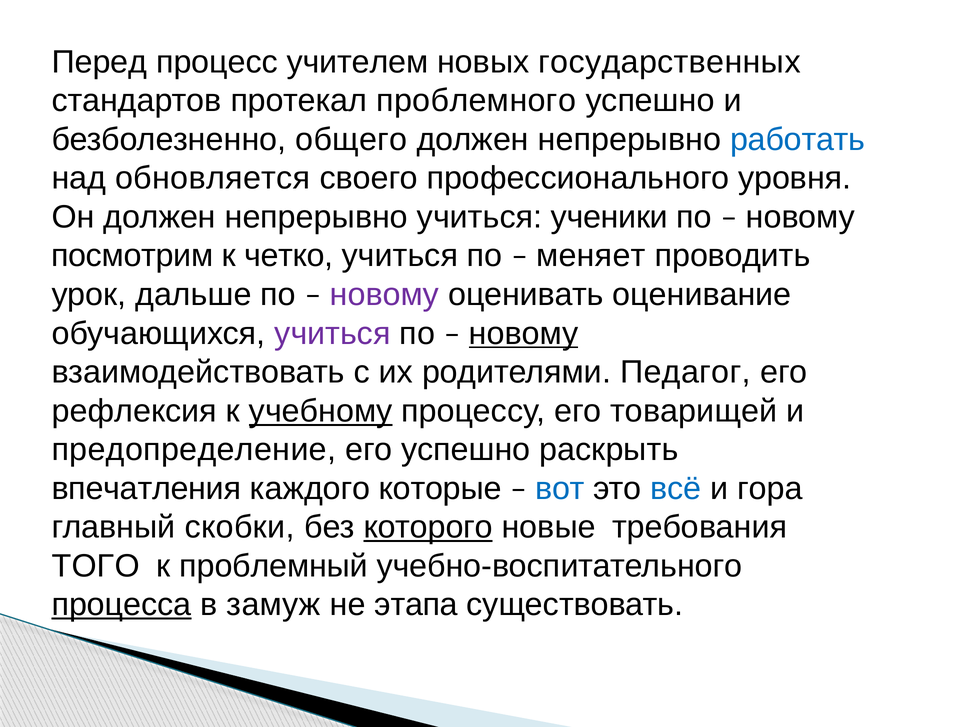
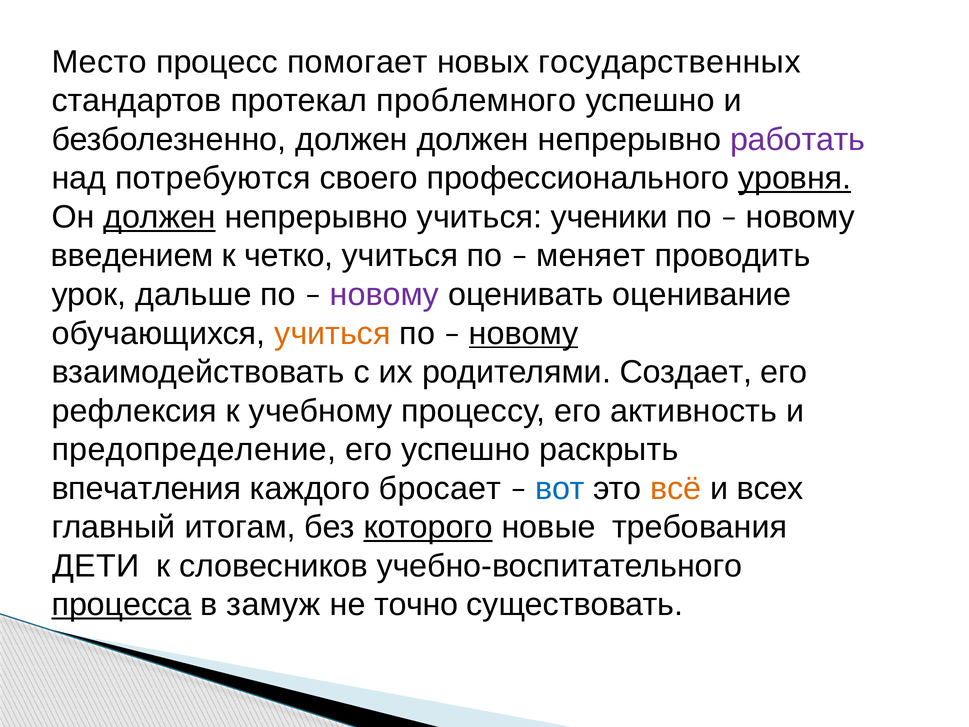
Перед: Перед -> Место (99, 62)
учителем: учителем -> помогает (357, 62)
безболезненно общего: общего -> должен (352, 139)
работать colour: blue -> purple (798, 139)
обновляется: обновляется -> потребуются (213, 178)
уровня underline: none -> present (795, 178)
должен underline: none -> present (160, 217)
посмотрим: посмотрим -> введением (132, 256)
учиться colour: purple -> orange (332, 333)
Педагог: Педагог -> Создает (686, 372)
учебному underline: present -> none (321, 411)
товарищей: товарищей -> активность (694, 411)
которые: которые -> бросает (440, 488)
всё colour: blue -> orange (676, 488)
гора: гора -> всех (770, 488)
скобки: скобки -> итогам (240, 527)
ТОГО: ТОГО -> ДЕТИ (96, 566)
проблемный: проблемный -> словесников (274, 566)
этапа: этапа -> точно (416, 605)
